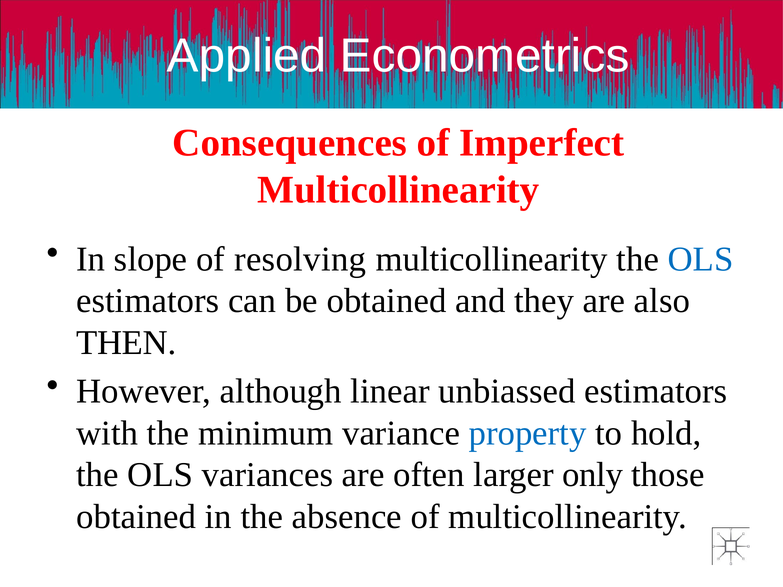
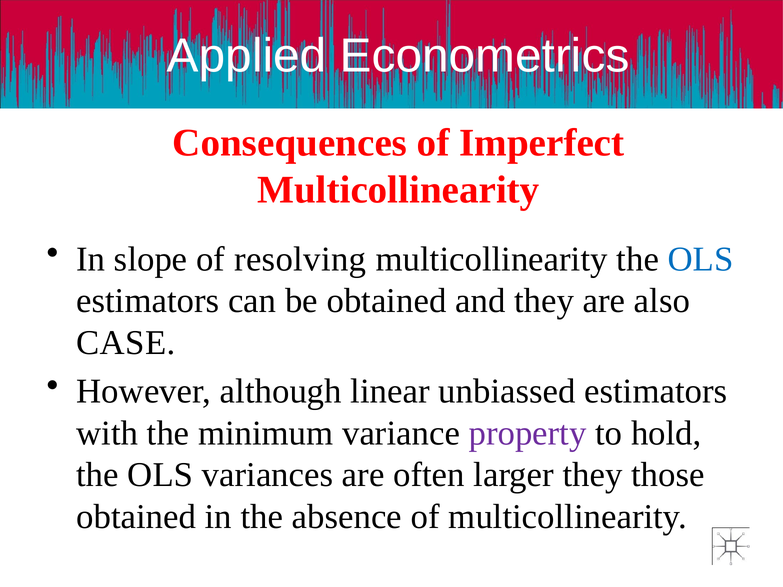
THEN: THEN -> CASE (126, 343)
property colour: blue -> purple (528, 433)
larger only: only -> they (593, 475)
